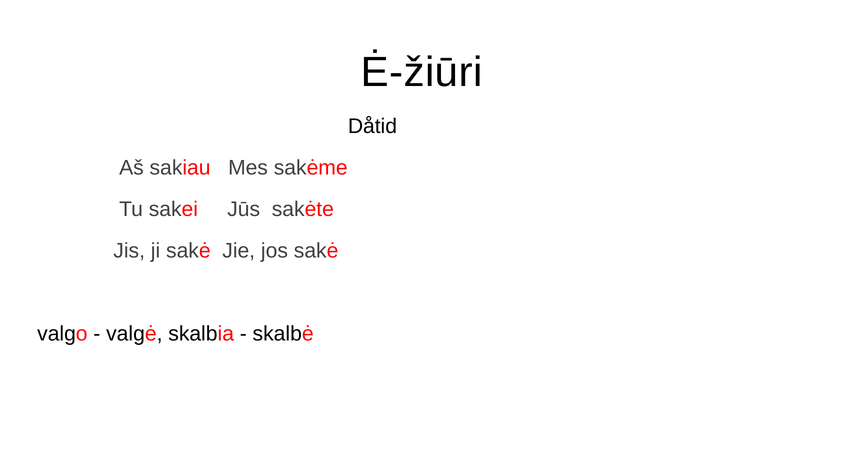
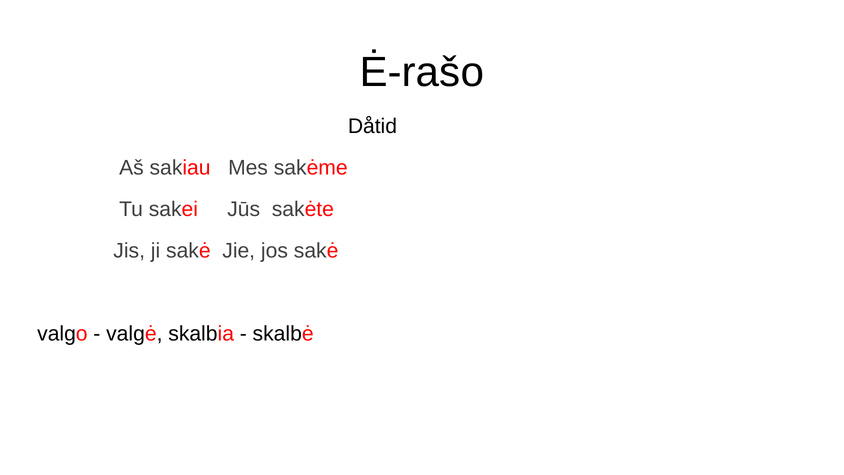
Ė-žiūri: Ė-žiūri -> Ė-rašo (422, 72)
